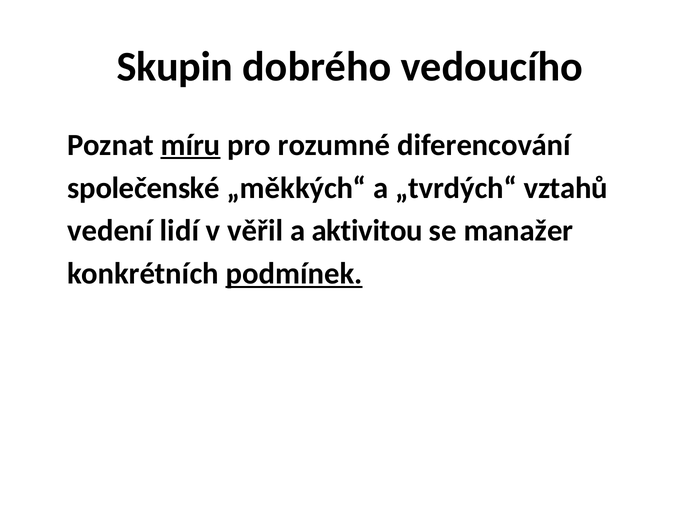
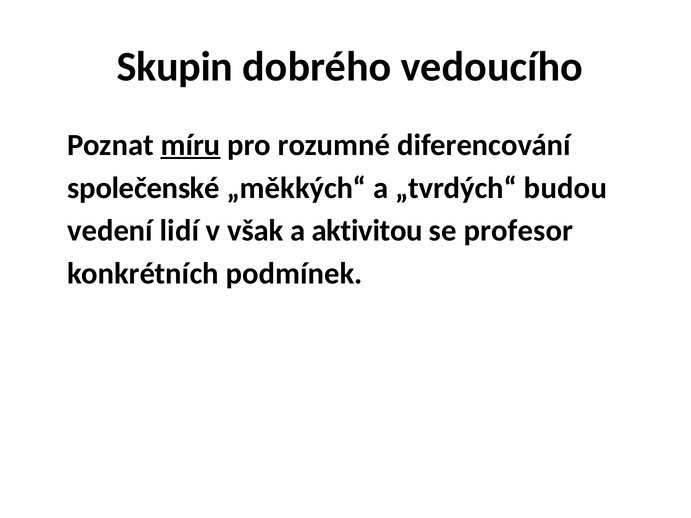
vztahů: vztahů -> budou (565, 188)
věřil: věřil -> však (255, 231)
manažer: manažer -> profesor (518, 231)
podmínek underline: present -> none (294, 274)
